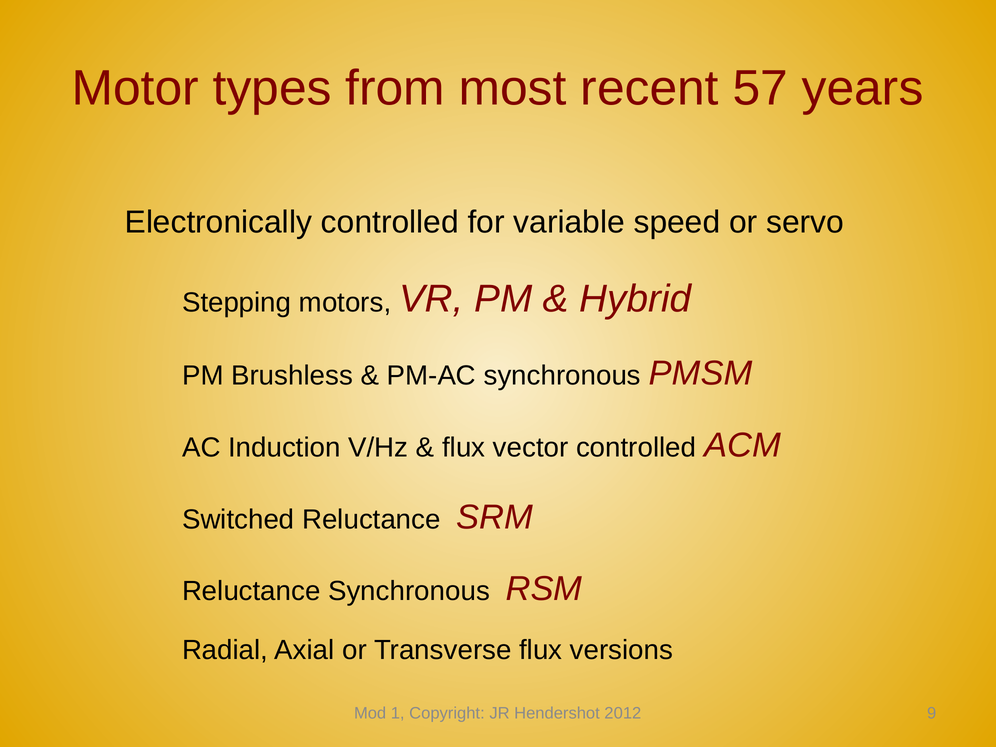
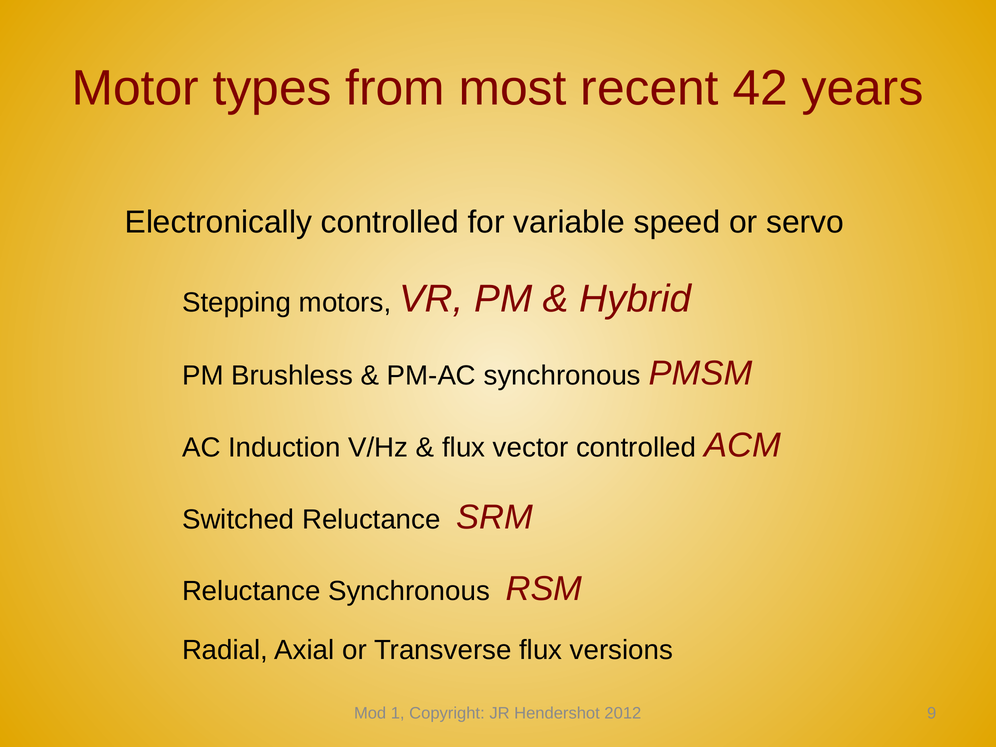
57: 57 -> 42 (760, 88)
